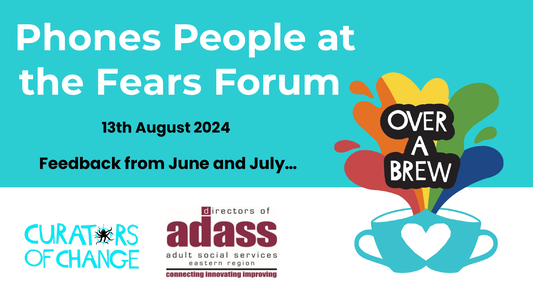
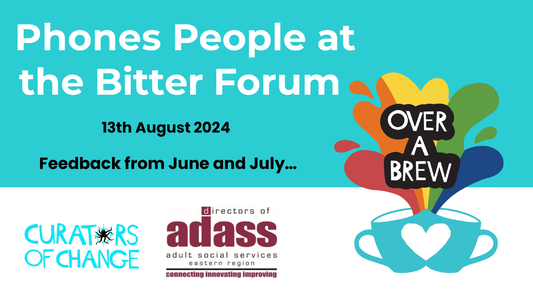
Fears: Fears -> Bitter (149, 82)
